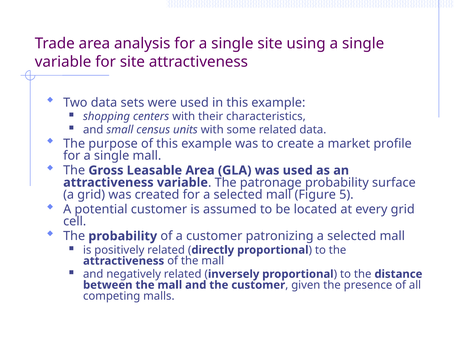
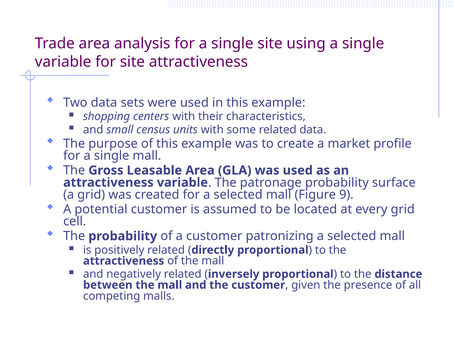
5: 5 -> 9 (346, 194)
